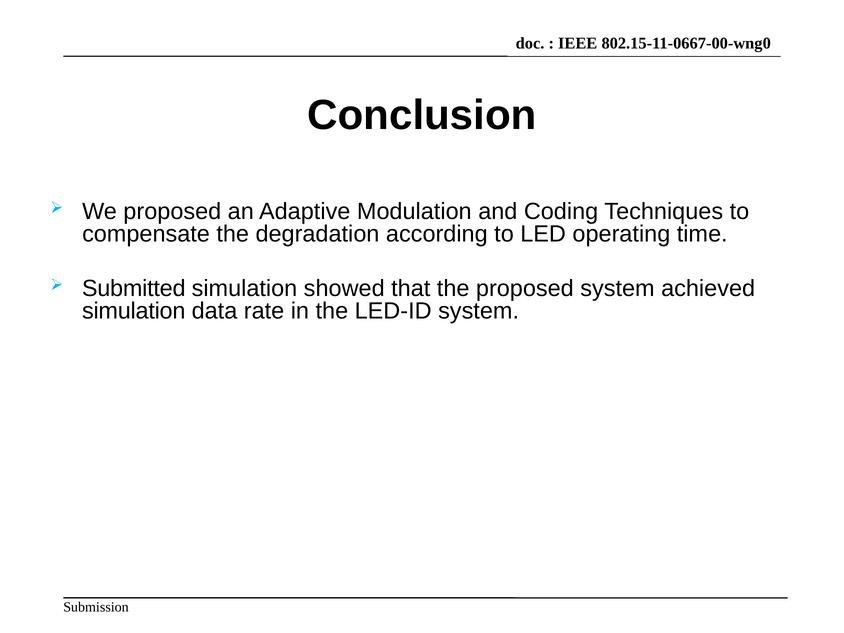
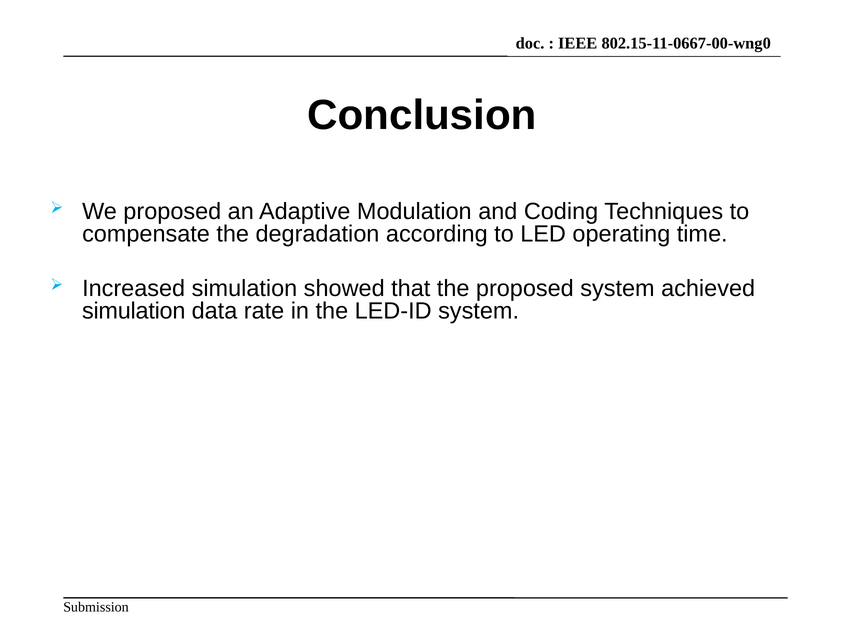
Submitted: Submitted -> Increased (134, 288)
